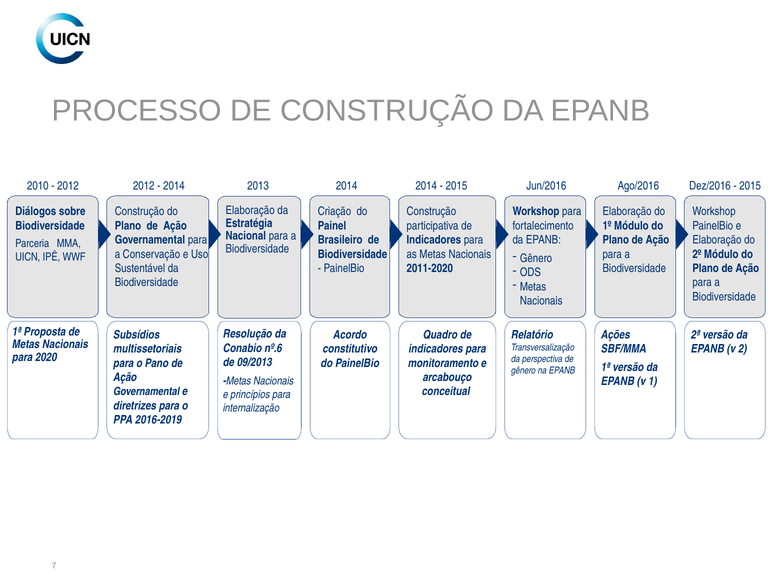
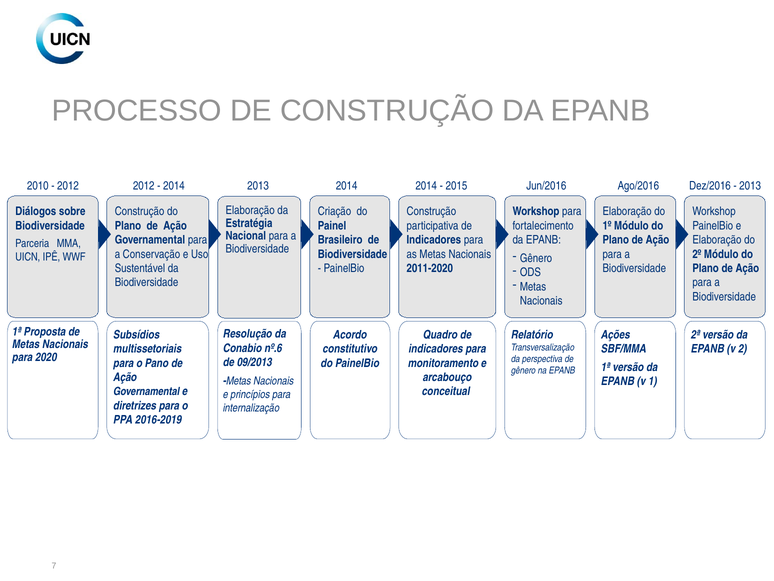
2015: 2015 -> 2013 (750, 186)
